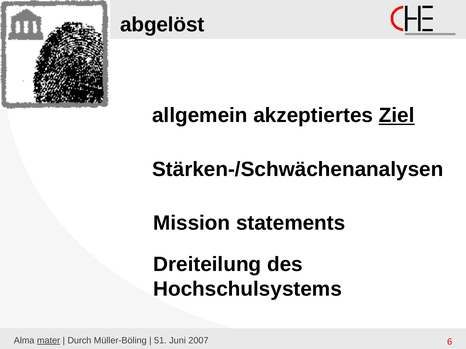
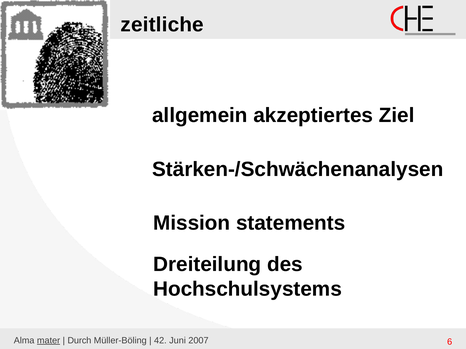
abgelöst: abgelöst -> zeitliche (162, 25)
Ziel underline: present -> none (397, 116)
51: 51 -> 42 (160, 341)
